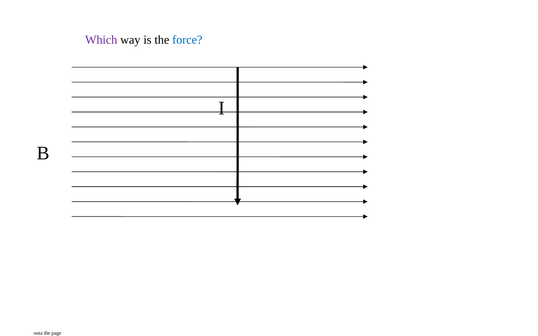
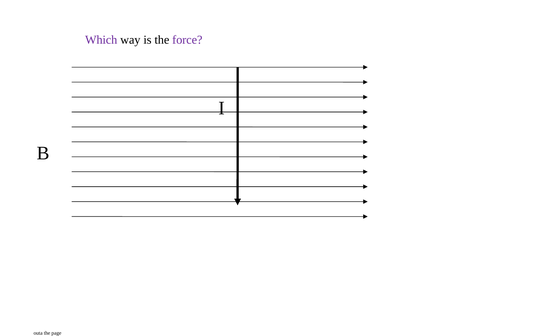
force colour: blue -> purple (187, 40)
